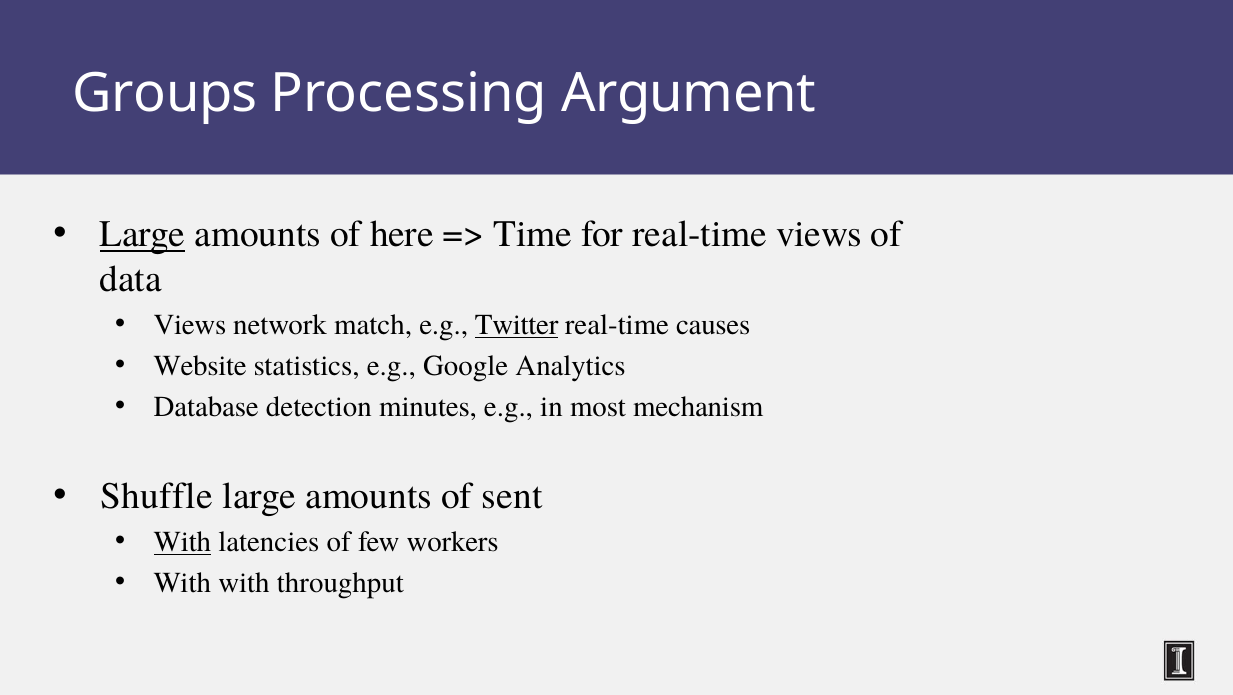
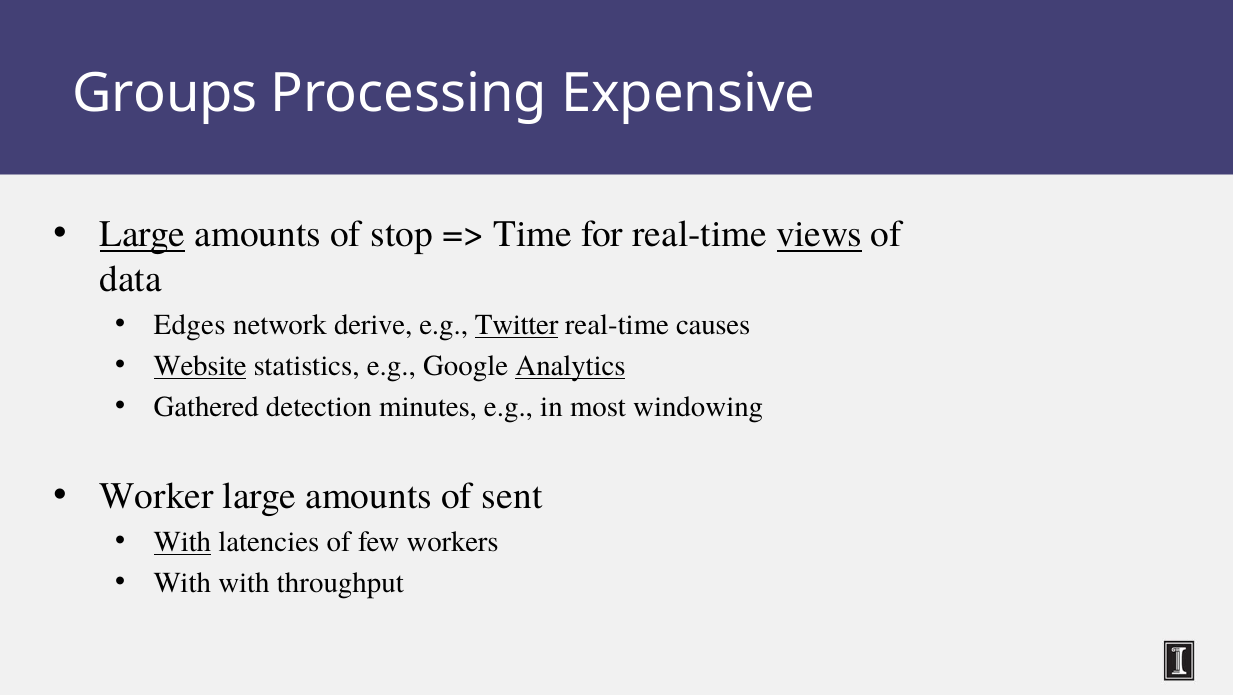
Argument: Argument -> Expensive (688, 94)
here: here -> stop (402, 234)
views underline: none -> present (819, 234)
Views: Views -> Edges (190, 325)
match: match -> derive (373, 325)
Website underline: none -> present (200, 366)
Analytics underline: none -> present (571, 366)
Database: Database -> Gathered (206, 407)
mechanism: mechanism -> windowing (698, 407)
Shuffle: Shuffle -> Worker (157, 496)
